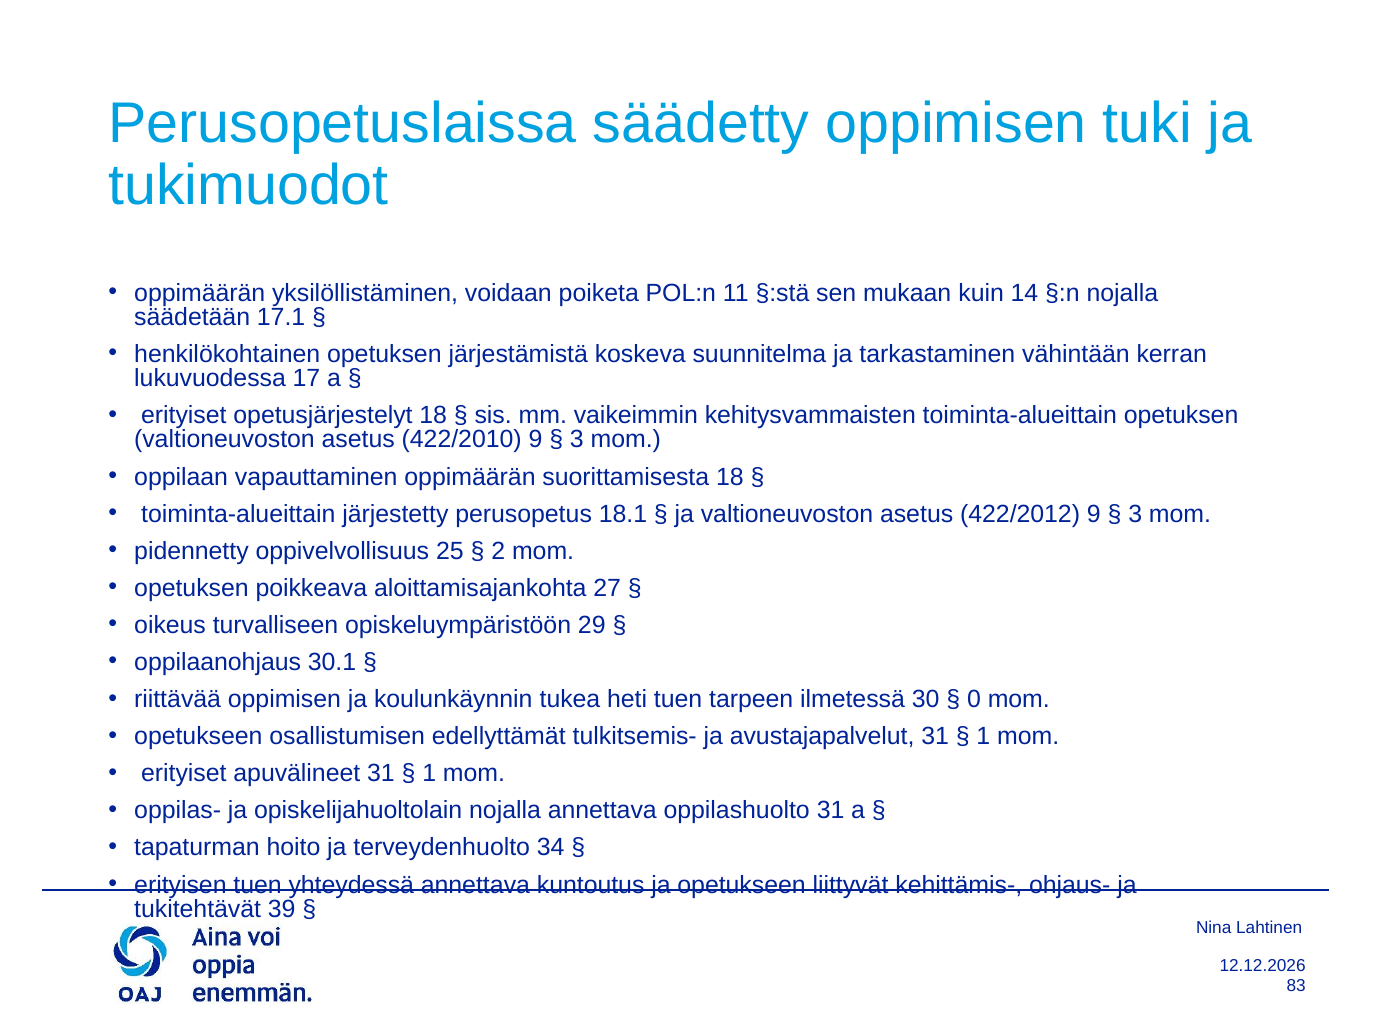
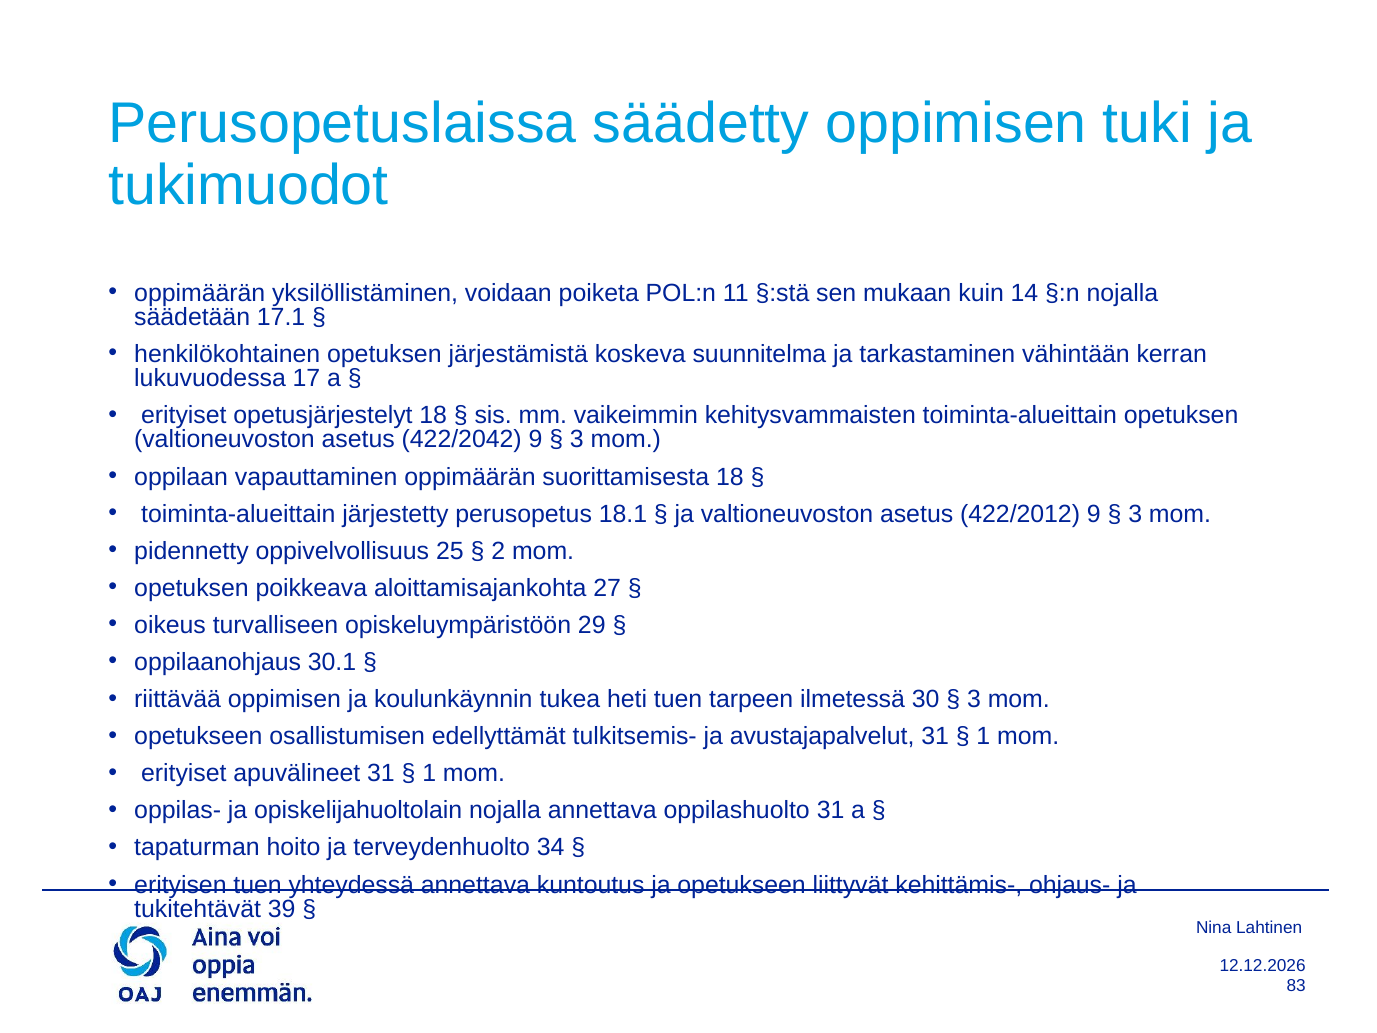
422/2010: 422/2010 -> 422/2042 (462, 440)
0: 0 -> 3 (974, 699)
